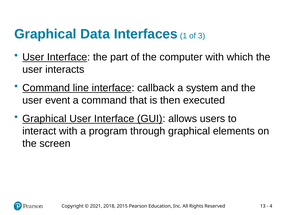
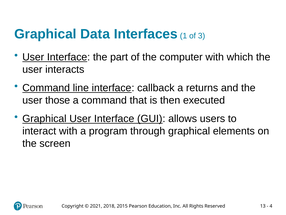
system: system -> returns (202, 88)
event: event -> those (58, 100)
